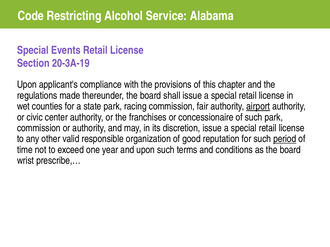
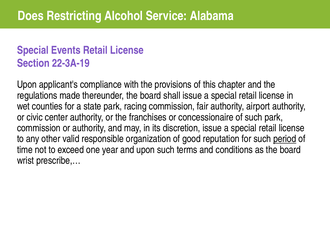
Code: Code -> Does (31, 16)
20-3A-19: 20-3A-19 -> 22-3A-19 (71, 63)
airport underline: present -> none (258, 107)
